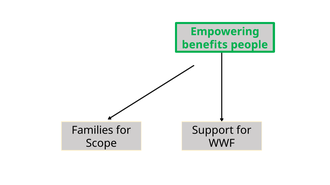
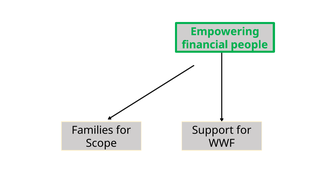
benefits: benefits -> financial (205, 45)
